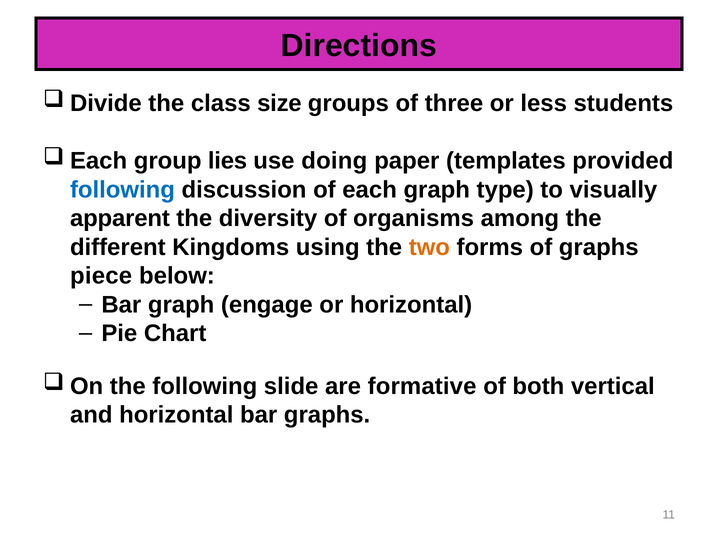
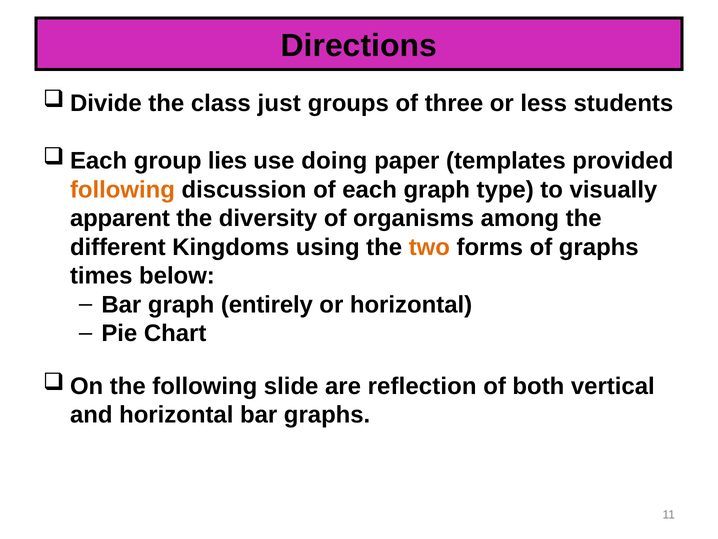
size: size -> just (279, 103)
following colour: blue -> orange (122, 190)
piece: piece -> times (101, 276)
engage: engage -> entirely (267, 304)
formative: formative -> reflection (422, 386)
